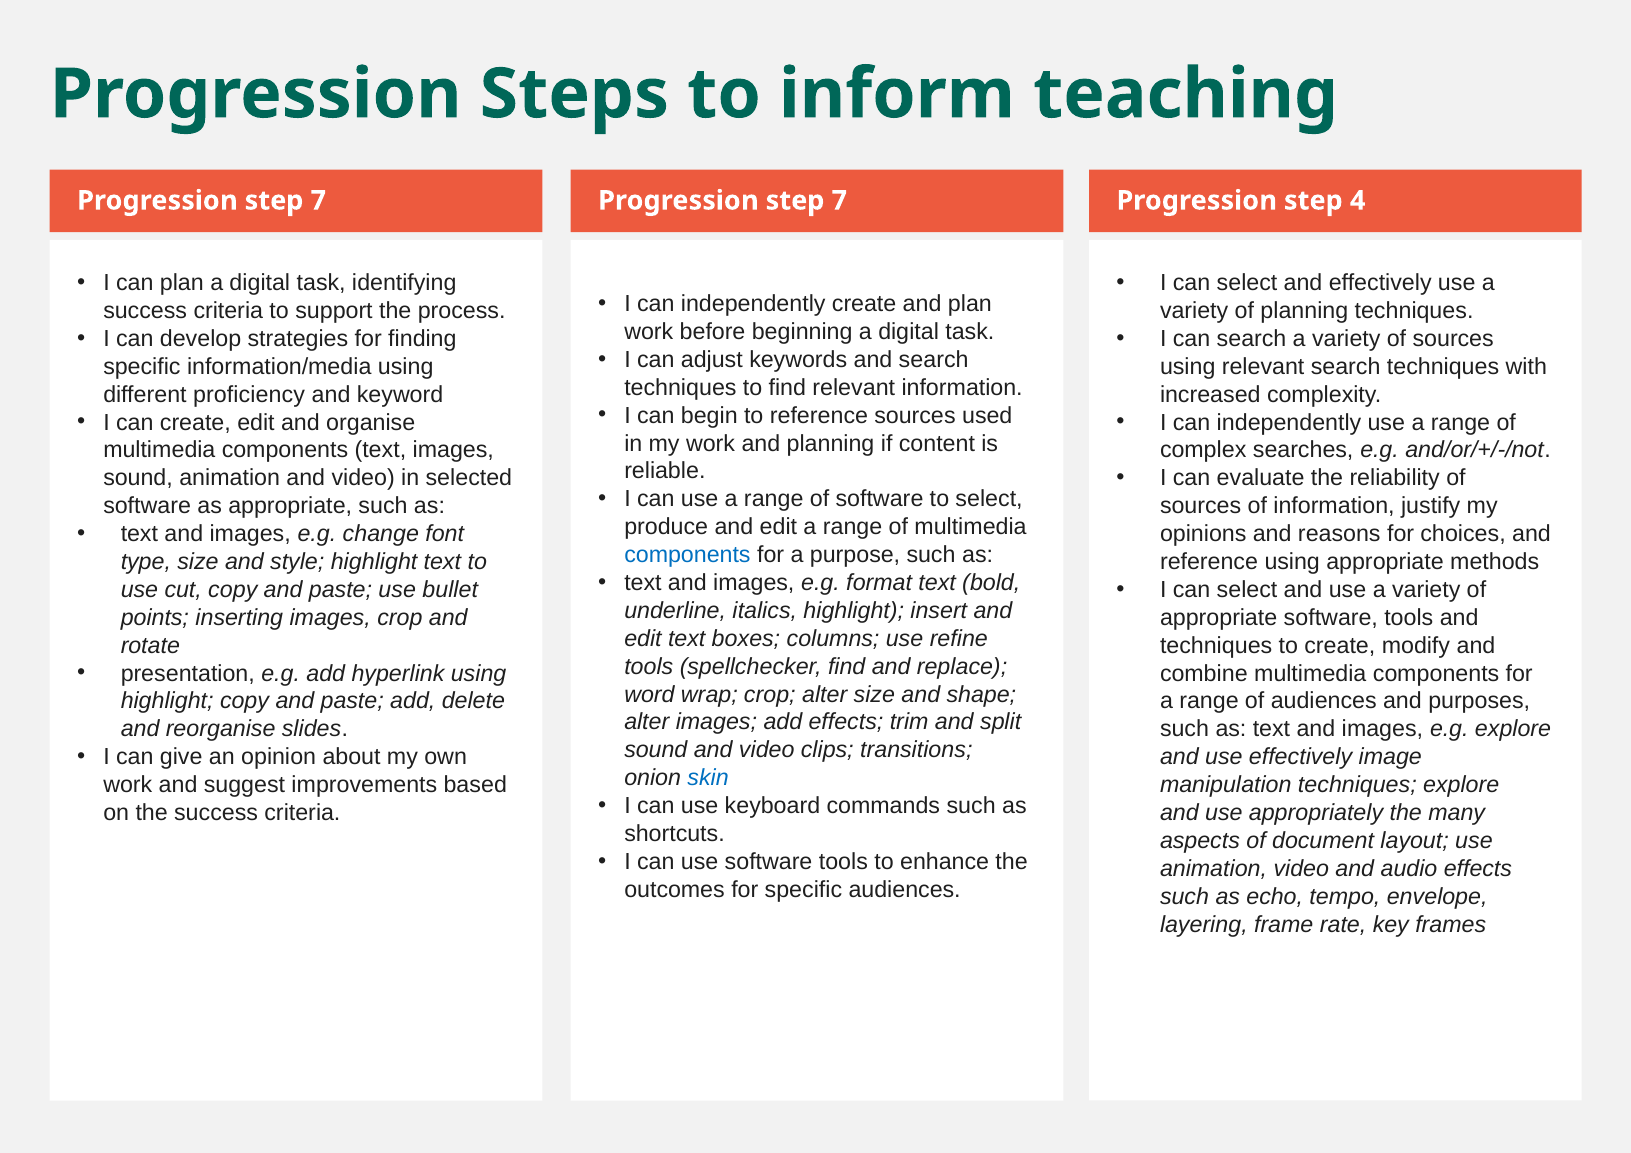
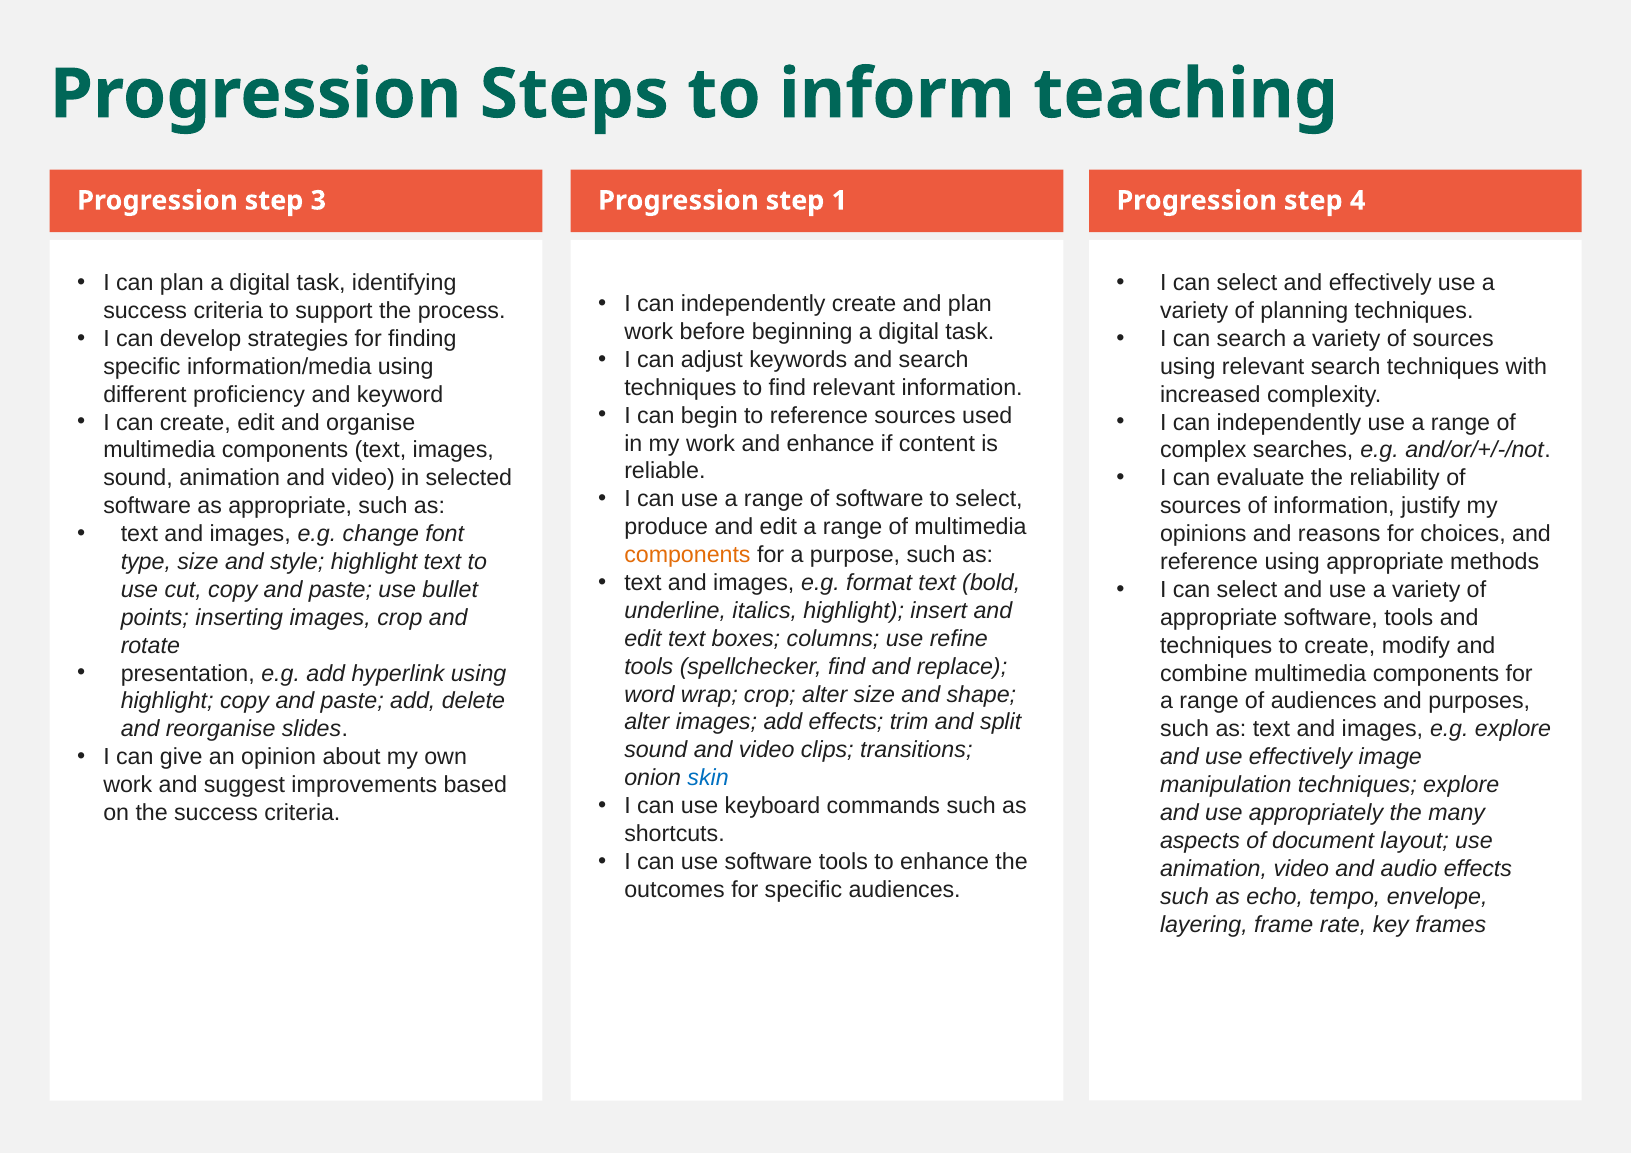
7: 7 -> 3 (318, 201)
7: 7 -> 1 (839, 201)
and planning: planning -> enhance (831, 443)
components colour: blue -> orange (687, 555)
